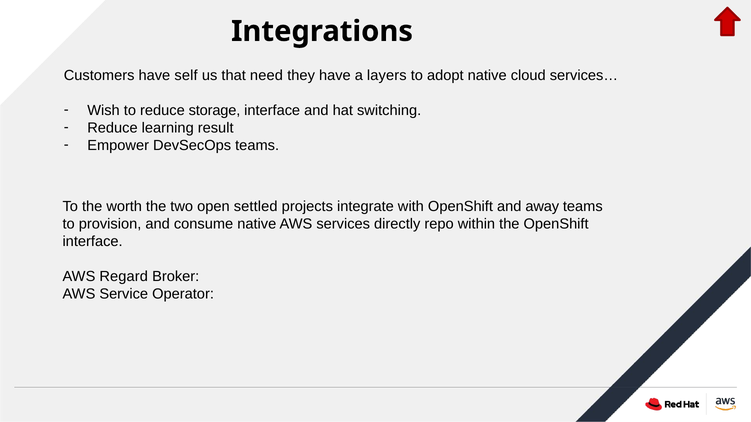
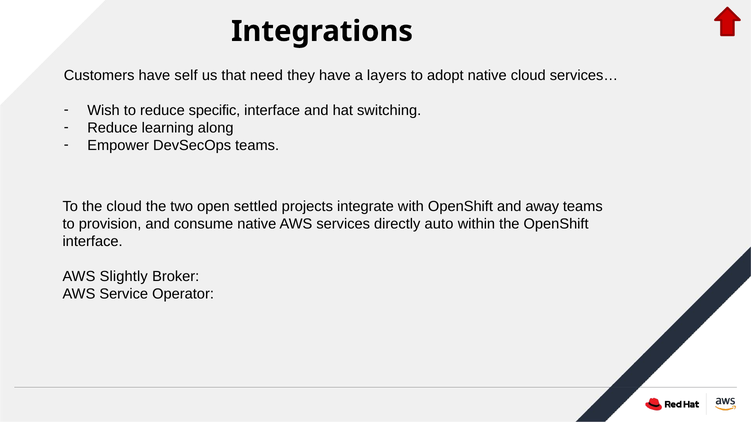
storage: storage -> specific (215, 110)
result: result -> along (216, 128)
the worth: worth -> cloud (124, 207)
repo: repo -> auto (439, 224)
Regard: Regard -> Slightly (124, 277)
